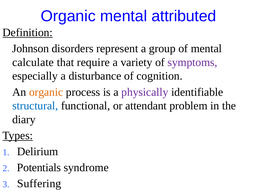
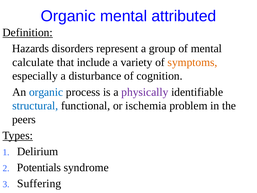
Johnson: Johnson -> Hazards (31, 48)
require: require -> include (93, 62)
symptoms colour: purple -> orange (192, 62)
organic colour: orange -> blue (46, 92)
attendant: attendant -> ischemia (146, 106)
diary: diary -> peers (24, 119)
